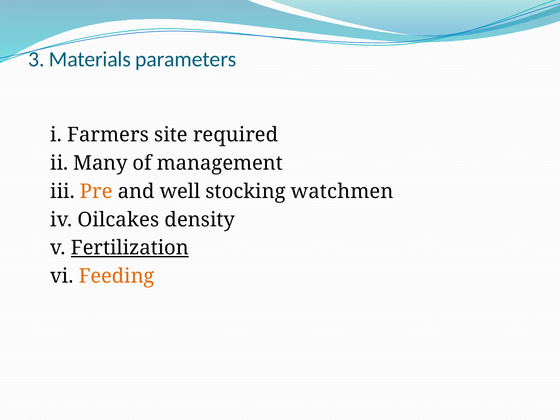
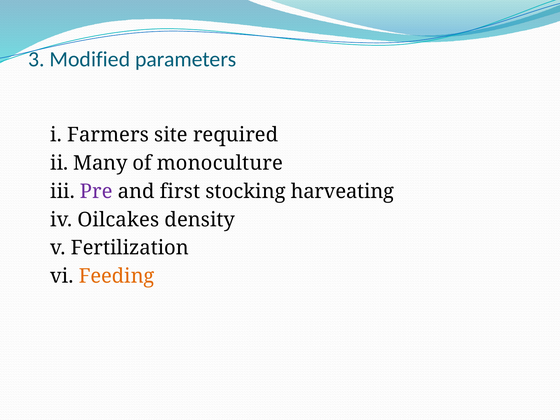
Materials: Materials -> Modified (90, 59)
management: management -> monoculture (220, 163)
Pre colour: orange -> purple (96, 191)
well: well -> first (180, 191)
watchmen: watchmen -> harveating (342, 191)
Fertilization underline: present -> none (130, 248)
